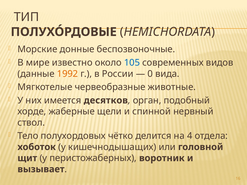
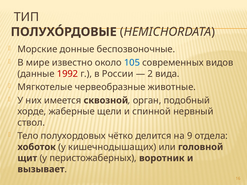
1992 colour: orange -> red (68, 74)
0: 0 -> 2 (150, 74)
десятков: десятков -> сквозной (106, 100)
на 4: 4 -> 9 (190, 136)
